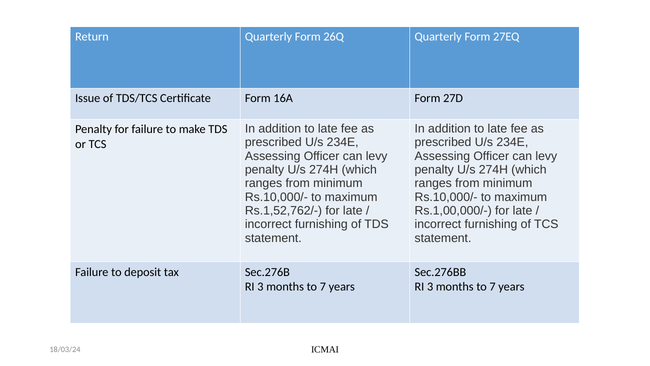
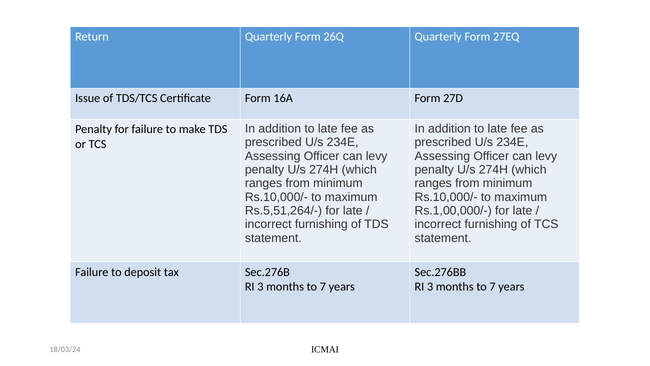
Rs.1,52,762/-: Rs.1,52,762/- -> Rs.5,51,264/- (283, 210)
